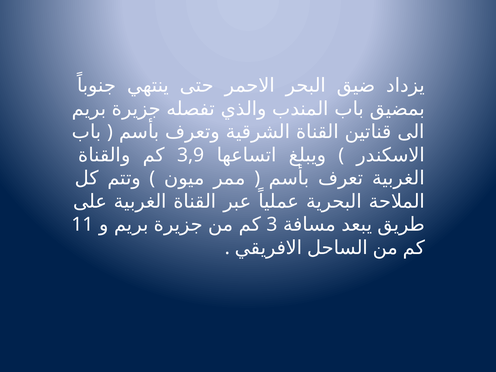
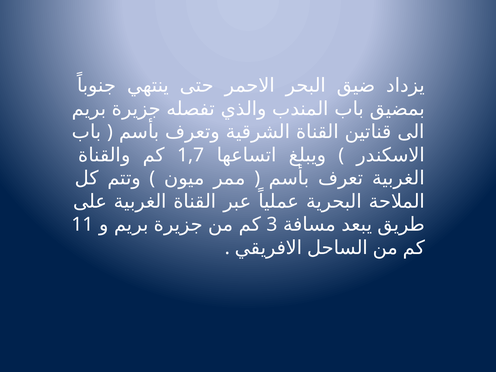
3,9: 3,9 -> 1,7 (191, 155)
